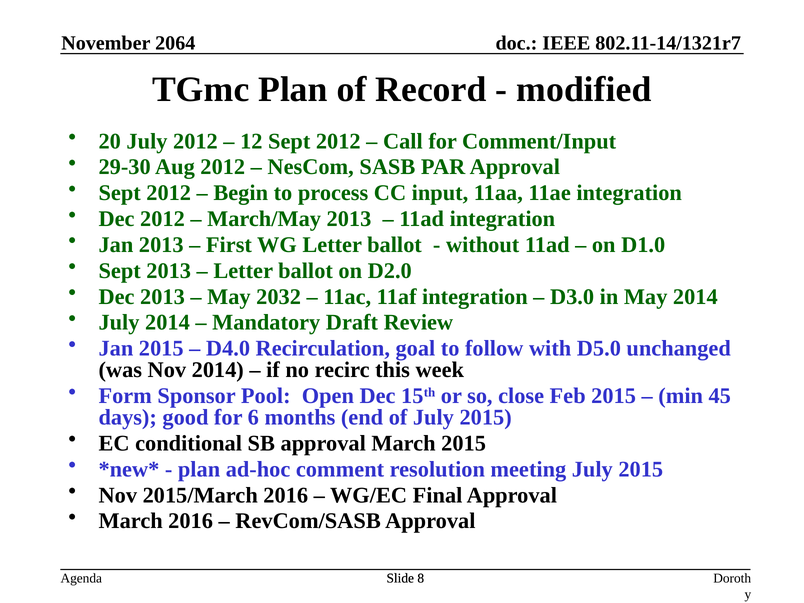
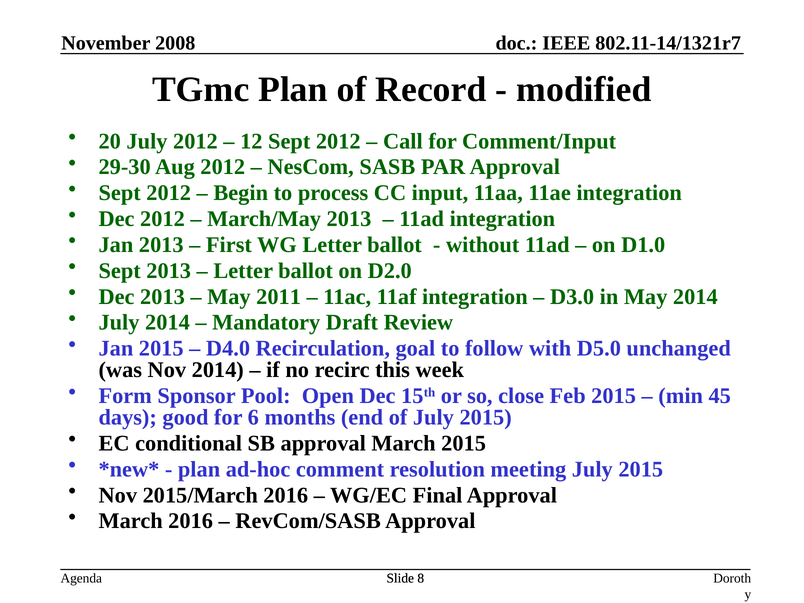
2064: 2064 -> 2008 (175, 43)
2032: 2032 -> 2011 (279, 297)
